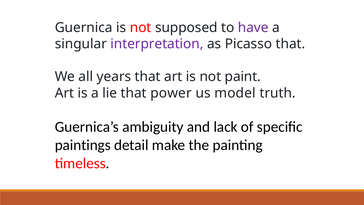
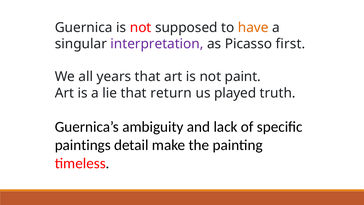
have colour: purple -> orange (253, 28)
Picasso that: that -> first (290, 44)
power: power -> return (171, 93)
model: model -> played (235, 93)
